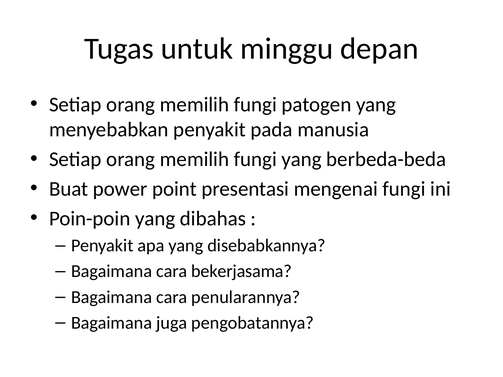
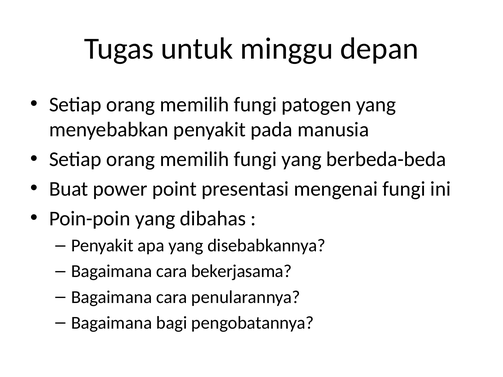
juga: juga -> bagi (172, 323)
